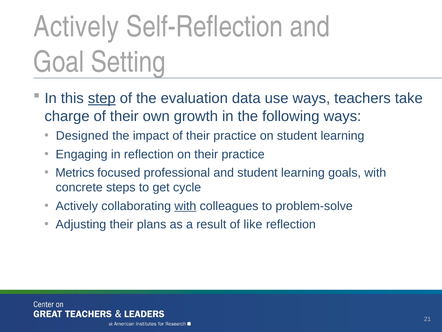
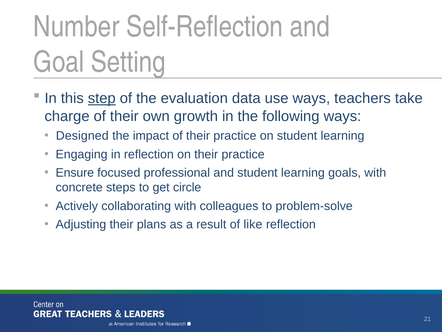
Actively: Actively -> Number (76, 27)
Metrics: Metrics -> Ensure (75, 173)
cycle: cycle -> circle (187, 187)
with underline: present -> none (185, 206)
